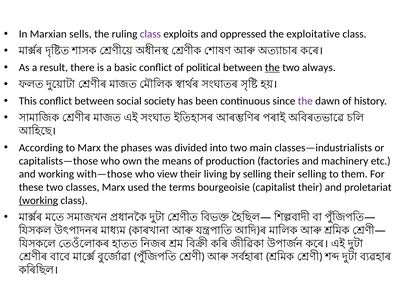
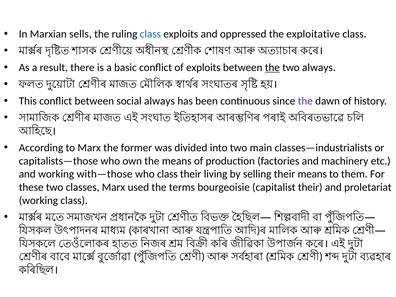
class colour: purple -> blue (150, 34)
of political: political -> exploits (203, 68)
social society: society -> always (159, 101)
phases: phases -> former (136, 148)
who view: view -> class (167, 174)
their selling: selling -> means (312, 174)
working underline: present -> none (38, 200)
